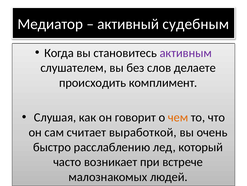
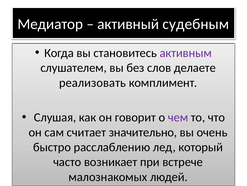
происходить: происходить -> реализовать (92, 82)
чем colour: orange -> purple (178, 117)
выработкой: выработкой -> значительно (143, 132)
